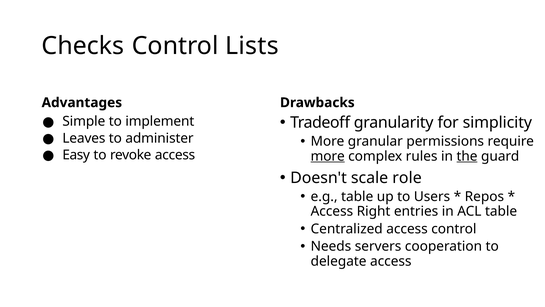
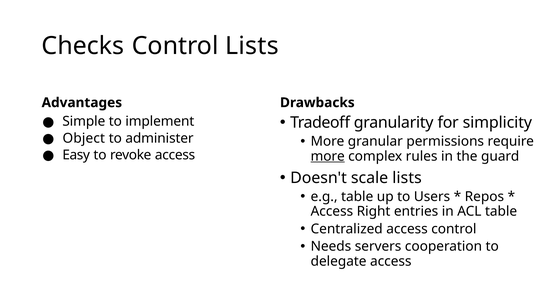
Leaves: Leaves -> Object (84, 138)
the underline: present -> none (467, 156)
scale role: role -> lists (407, 178)
